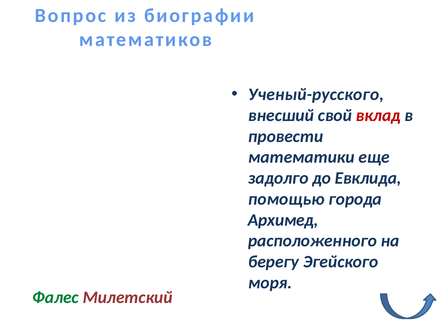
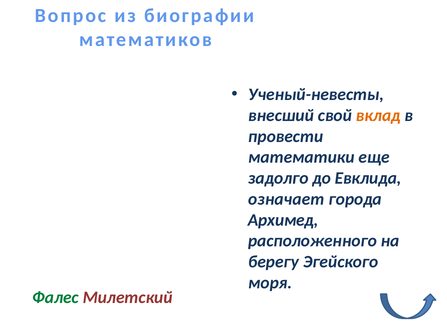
Ученый-русского: Ученый-русского -> Ученый-невесты (316, 94)
вклад colour: red -> orange (378, 115)
помощью: помощью -> означает (286, 199)
